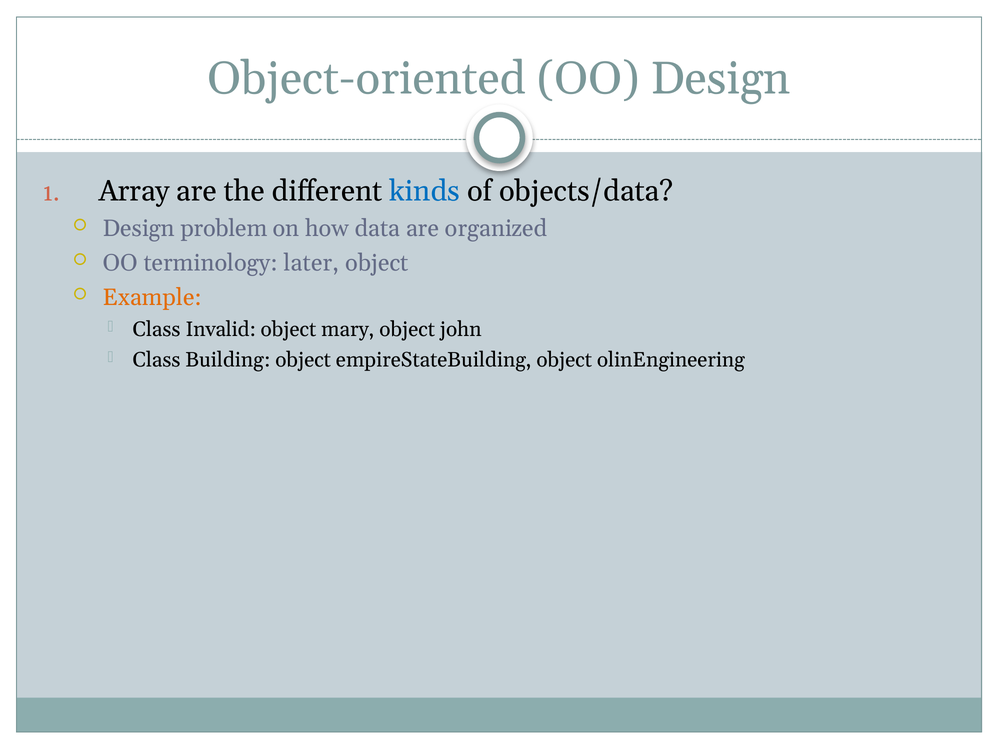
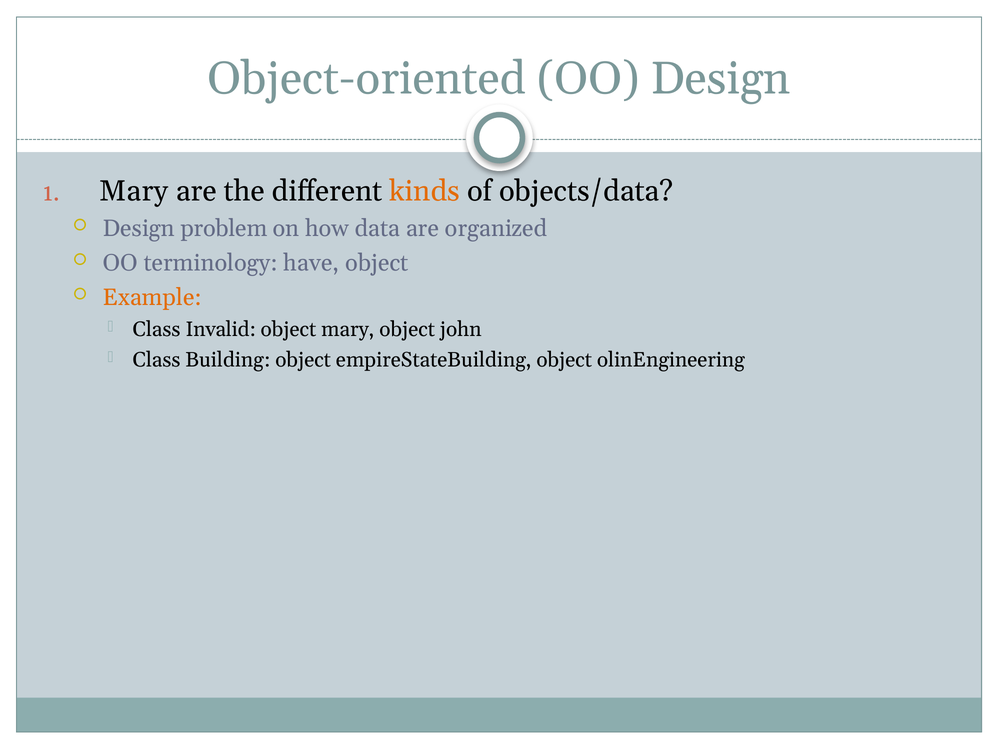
Array: Array -> Mary (134, 191)
kinds colour: blue -> orange (425, 191)
later: later -> have (311, 263)
